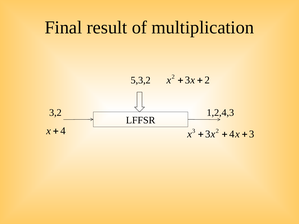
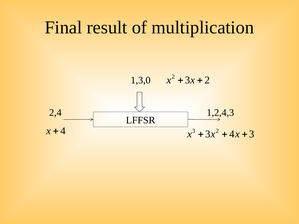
5,3,2: 5,3,2 -> 1,3,0 (141, 80)
3,2: 3,2 -> 2,4 (55, 113)
